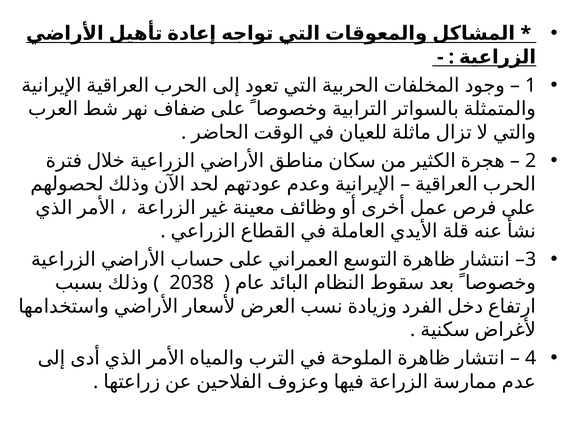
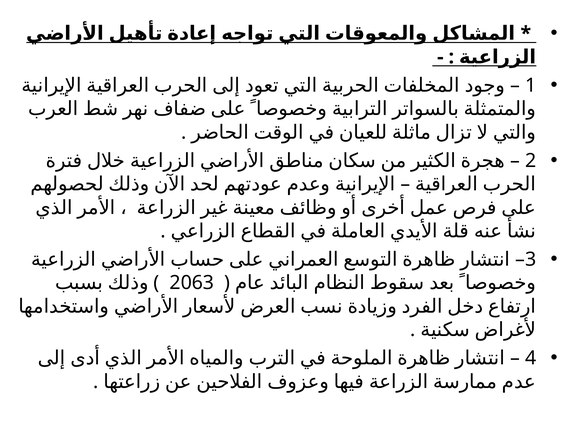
2038: 2038 -> 2063 (192, 283)
